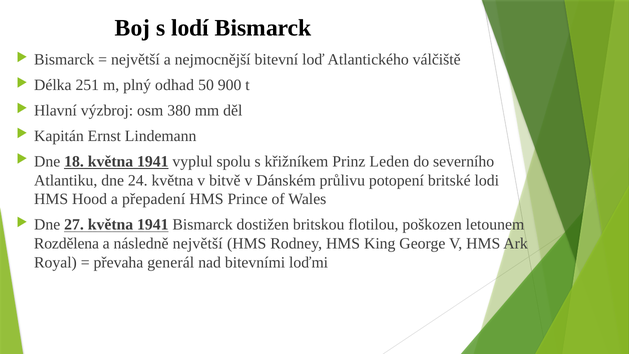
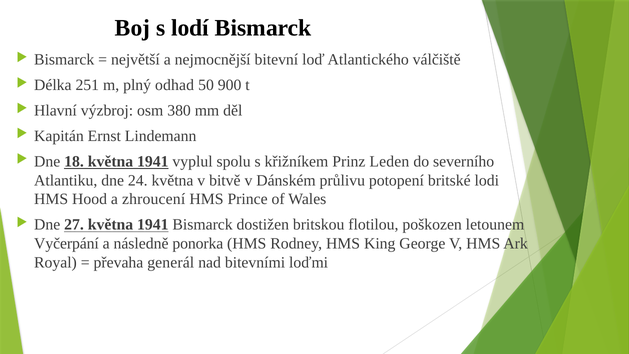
přepadení: přepadení -> zhroucení (154, 199)
Rozdělena: Rozdělena -> Vyčerpání (66, 243)
následně největší: největší -> ponorka (198, 243)
